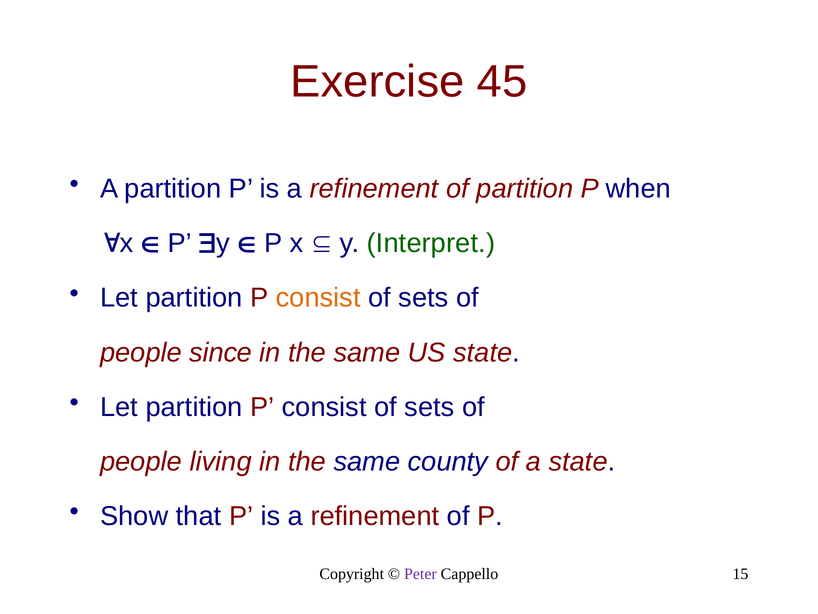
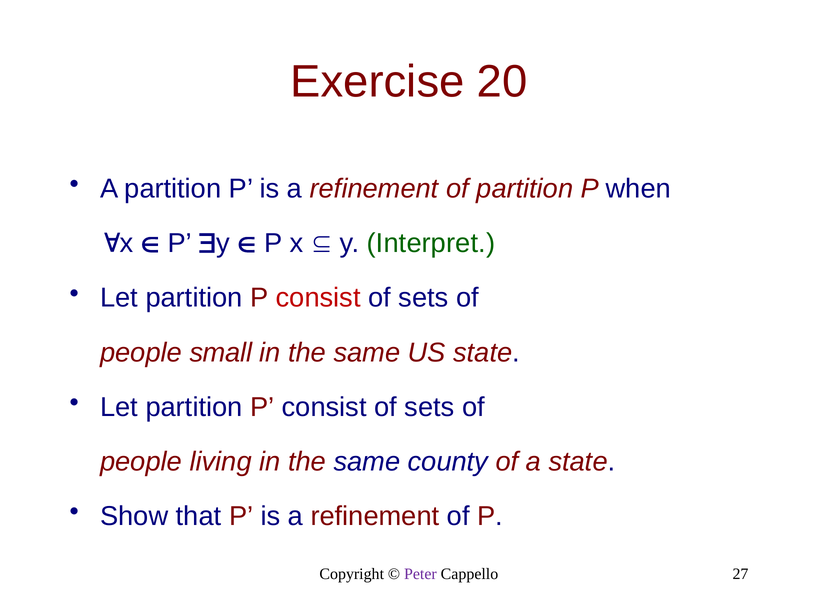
45: 45 -> 20 (502, 82)
consist colour: orange -> red (318, 298)
since: since -> small (221, 352)
15: 15 -> 27 (740, 574)
